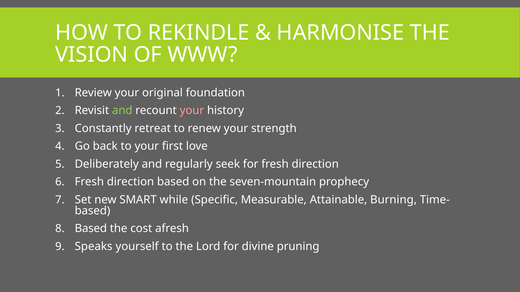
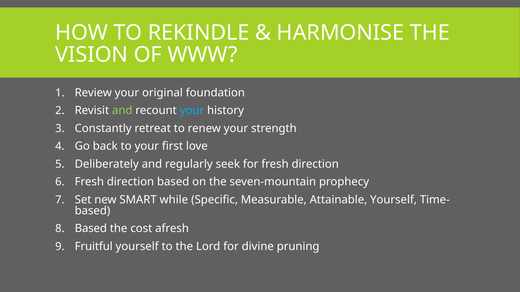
your colour: pink -> light blue (192, 111)
Attainable Burning: Burning -> Yourself (394, 200)
Speaks: Speaks -> Fruitful (94, 247)
